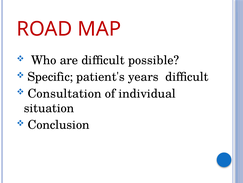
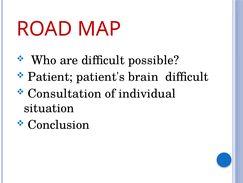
Specific: Specific -> Patient (50, 77)
years: years -> brain (143, 77)
